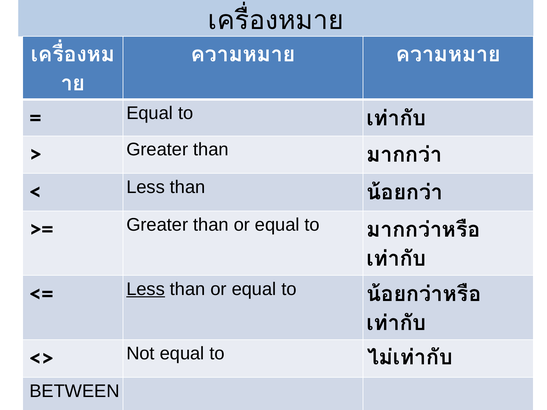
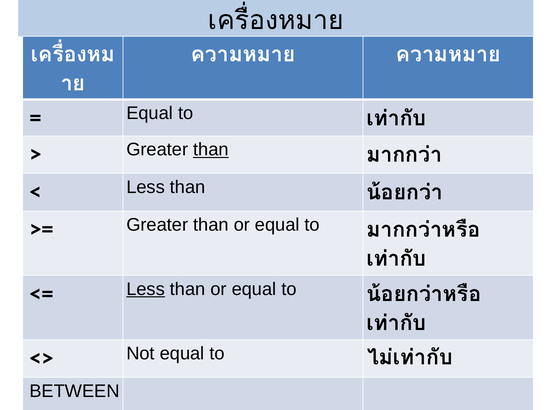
than underline: none -> present (211, 150)
